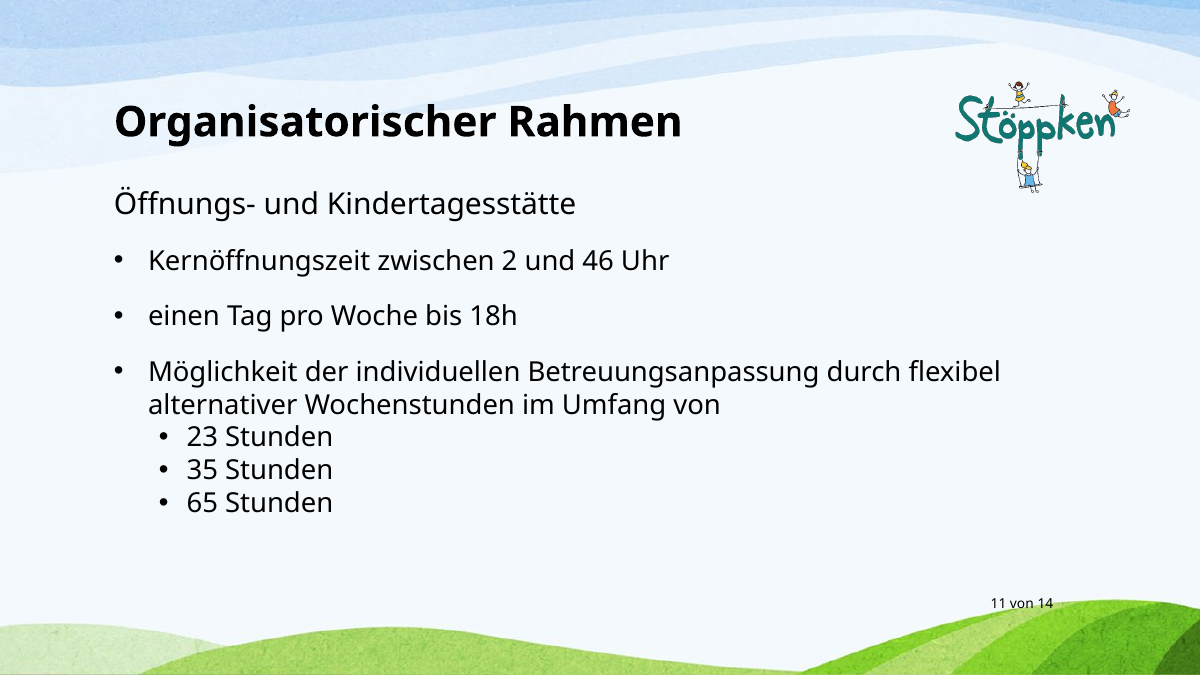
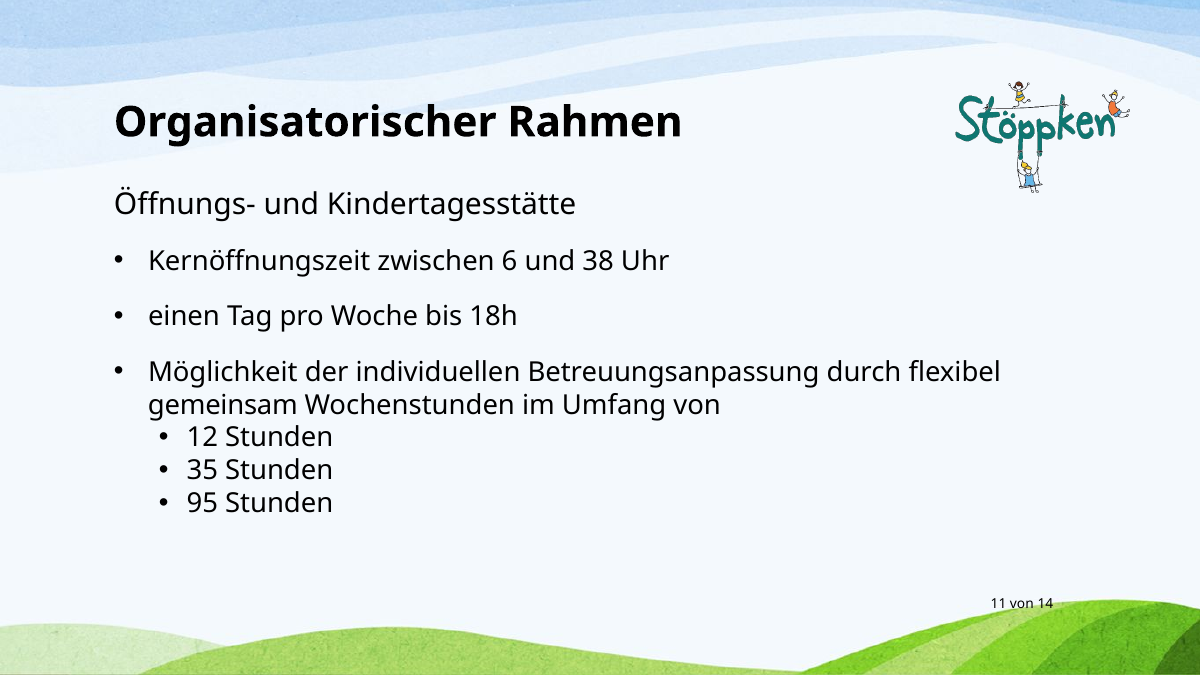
2: 2 -> 6 (510, 261)
46: 46 -> 38 (598, 261)
alternativer: alternativer -> gemeinsam (223, 405)
23: 23 -> 12 (202, 438)
65: 65 -> 95 (202, 504)
